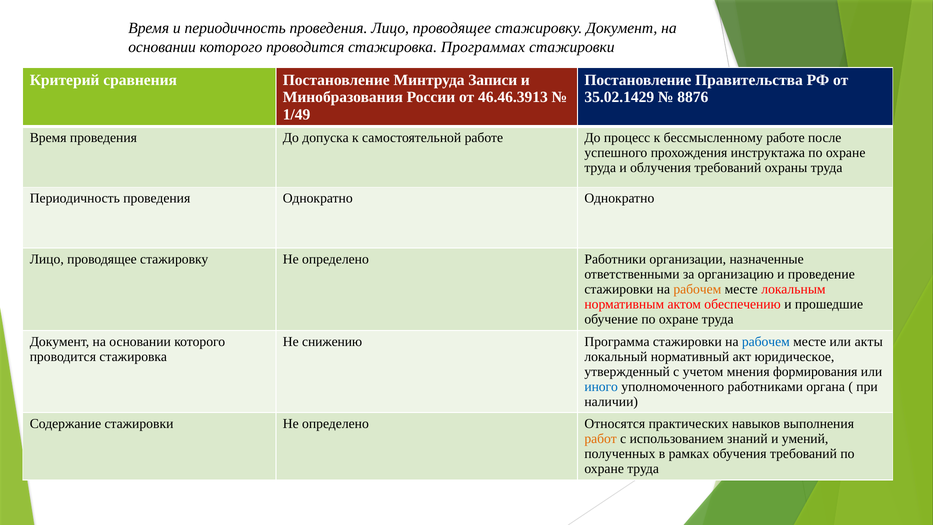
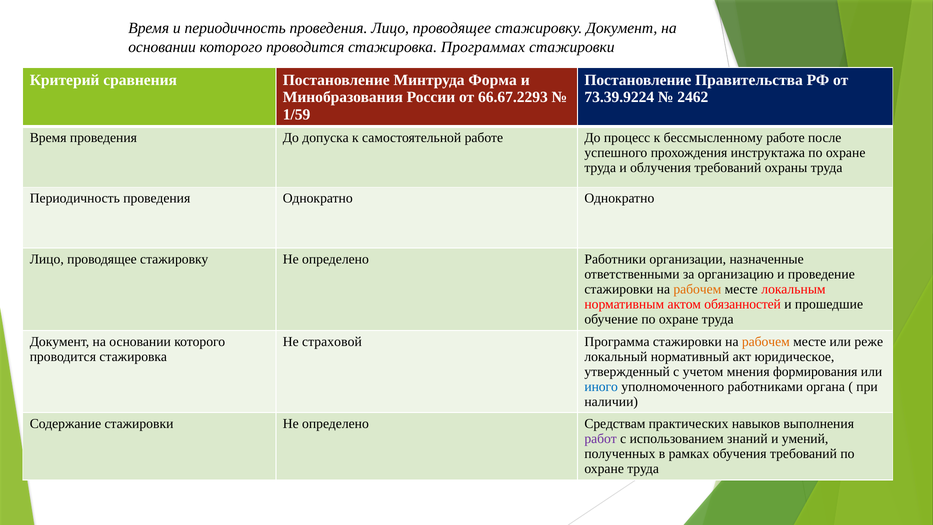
Записи: Записи -> Форма (493, 80)
46.46.3913: 46.46.3913 -> 66.67.2293 (513, 97)
35.02.1429: 35.02.1429 -> 73.39.9224 (619, 97)
8876: 8876 -> 2462 (693, 97)
1/49: 1/49 -> 1/59 (297, 114)
обеспечению: обеспечению -> обязанностей (743, 304)
снижению: снижению -> страховой (332, 341)
рабочем colour: blue -> orange (766, 341)
акты: акты -> реже (869, 341)
Относятся: Относятся -> Средствам (615, 424)
работ colour: orange -> purple (601, 439)
